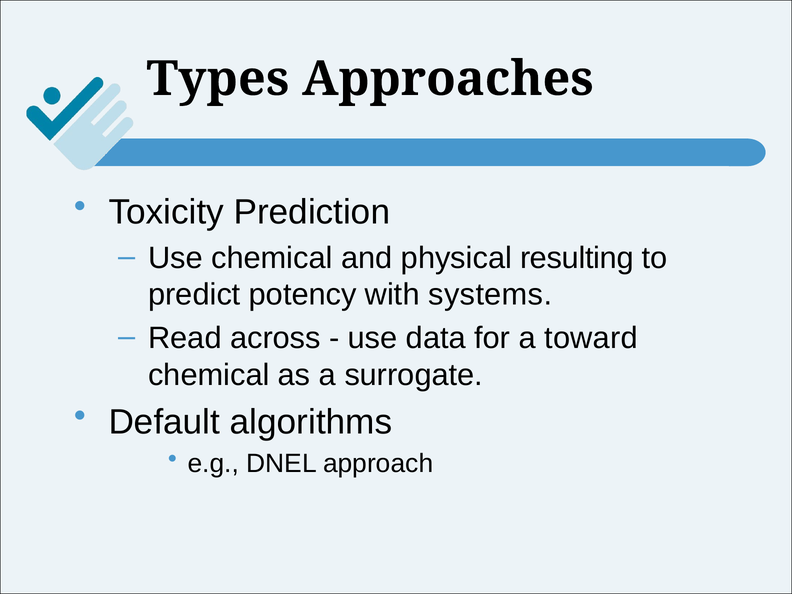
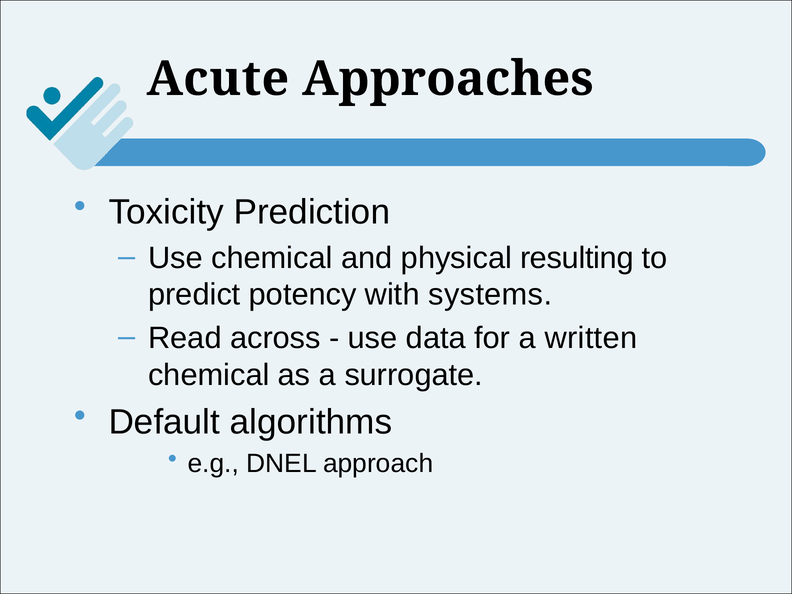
Types: Types -> Acute (218, 79)
toward: toward -> written (591, 338)
